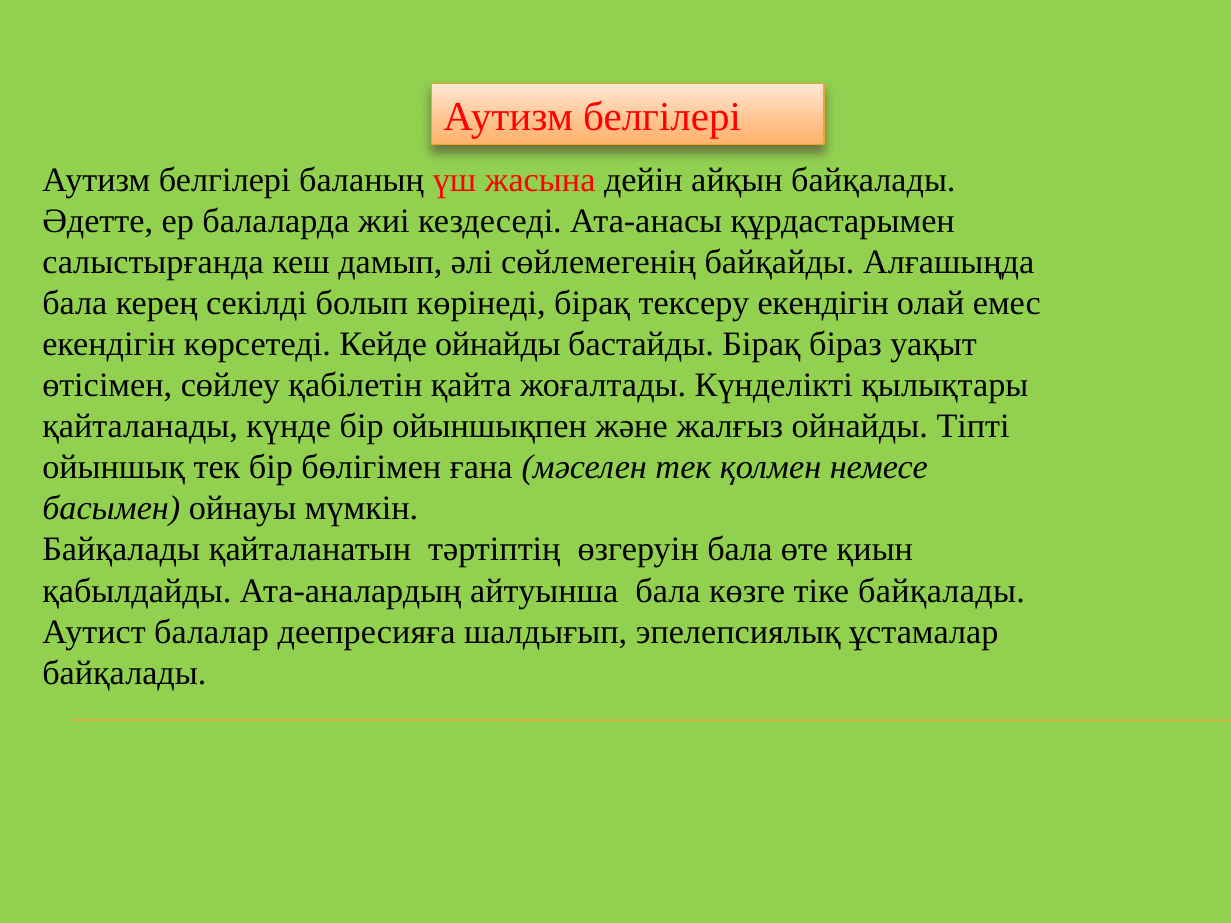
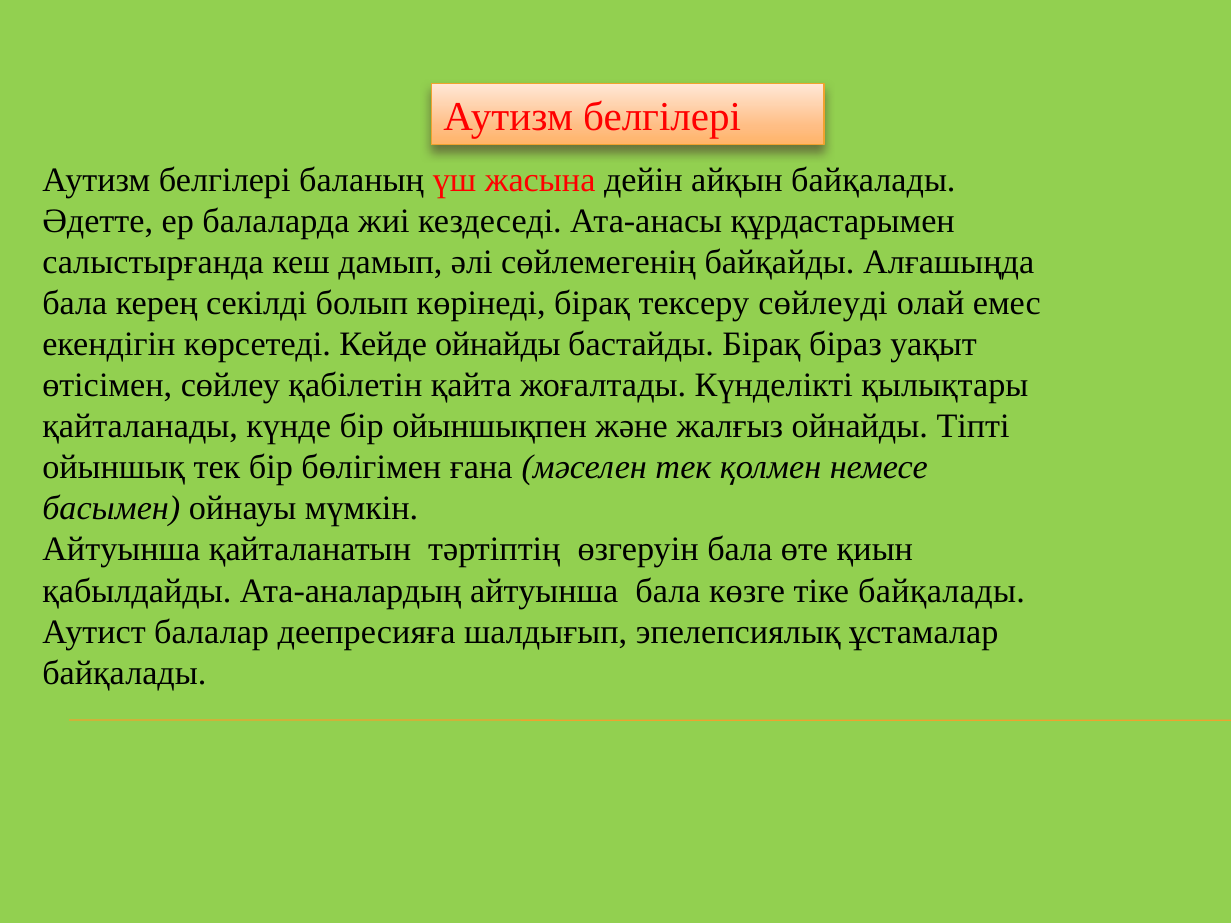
тексеру екендігін: екендігін -> сөйлеуді (823, 304)
Байқалады: Байқалады -> Айтуынша (121, 550)
